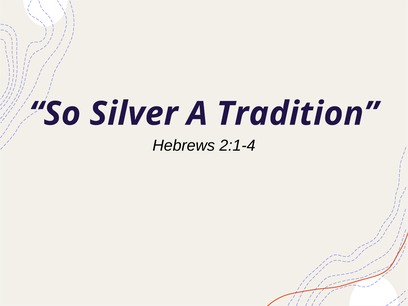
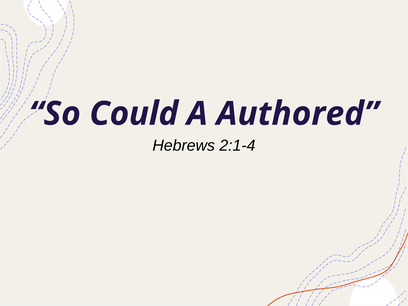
Silver: Silver -> Could (134, 114)
Tradition: Tradition -> Authored (298, 114)
